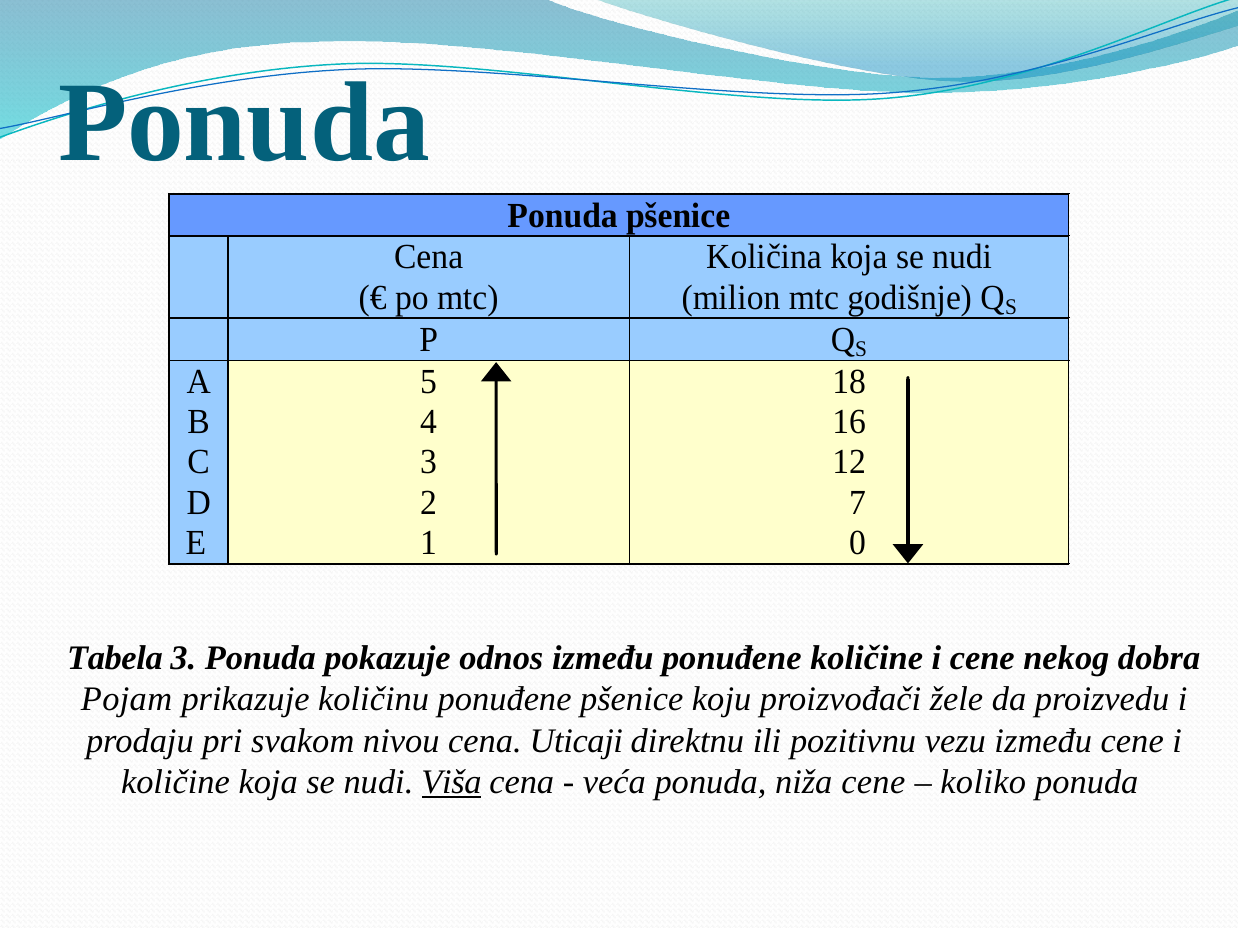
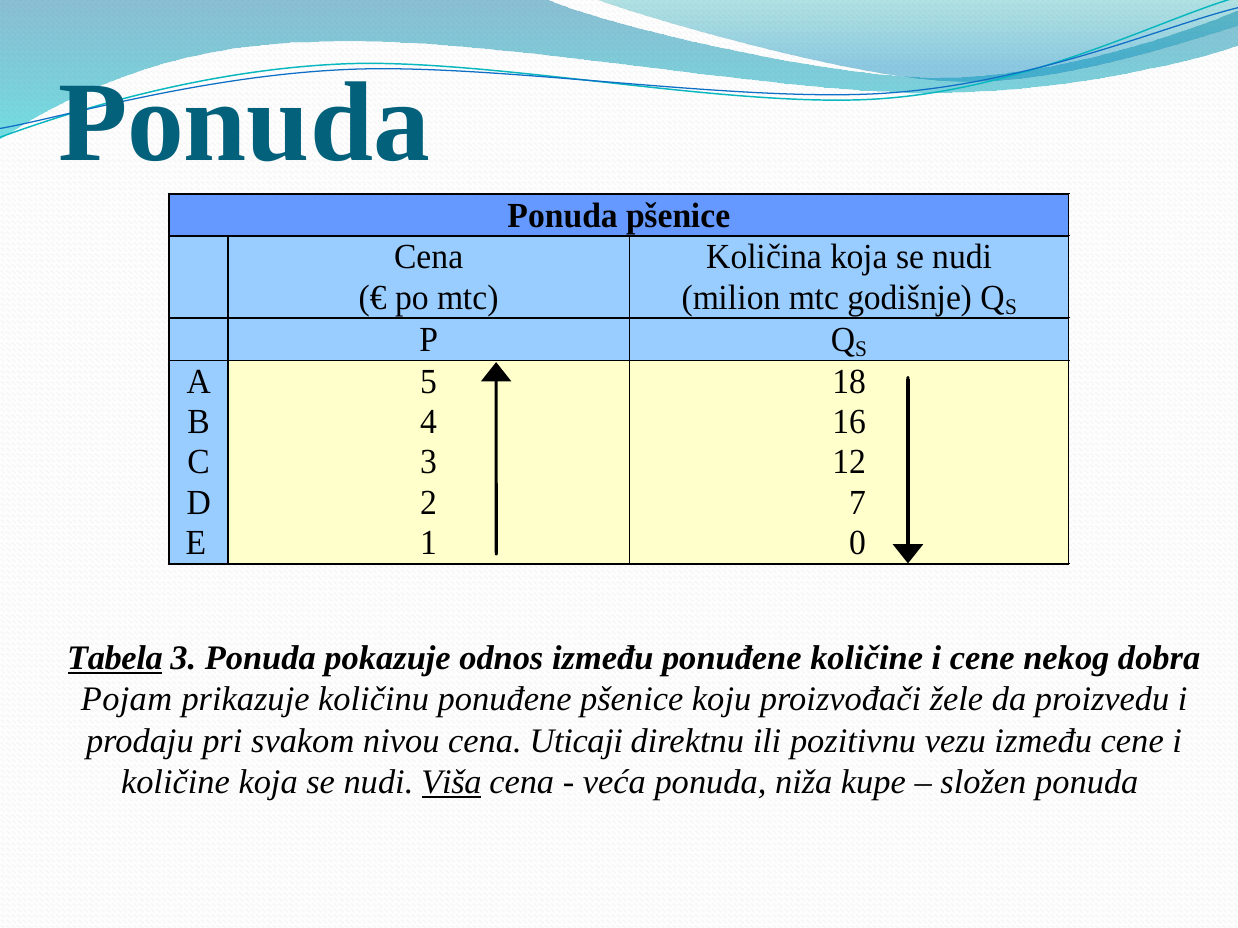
Tabela underline: none -> present (115, 659)
niža cene: cene -> kupe (873, 783)
koliko: koliko -> složen (983, 783)
